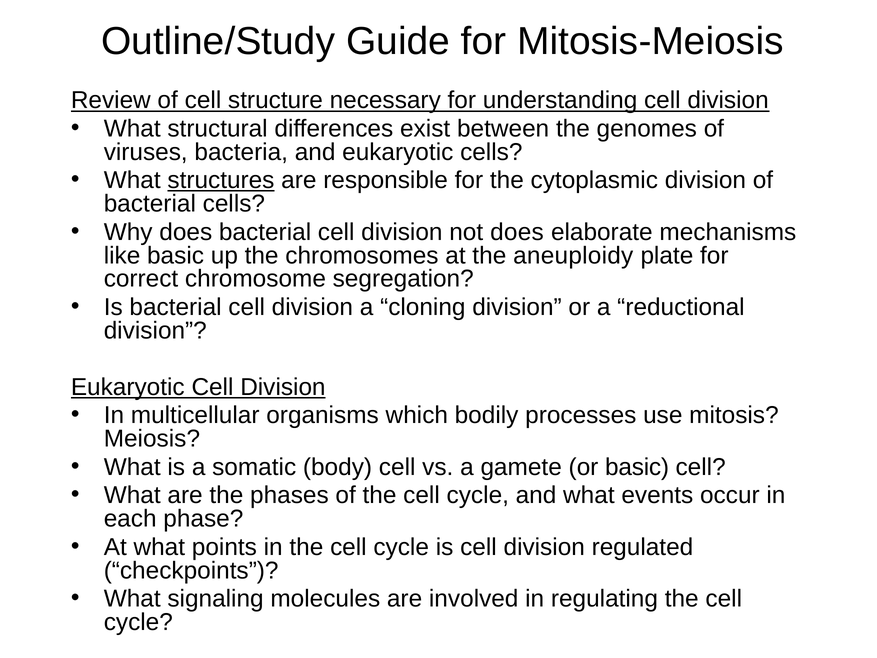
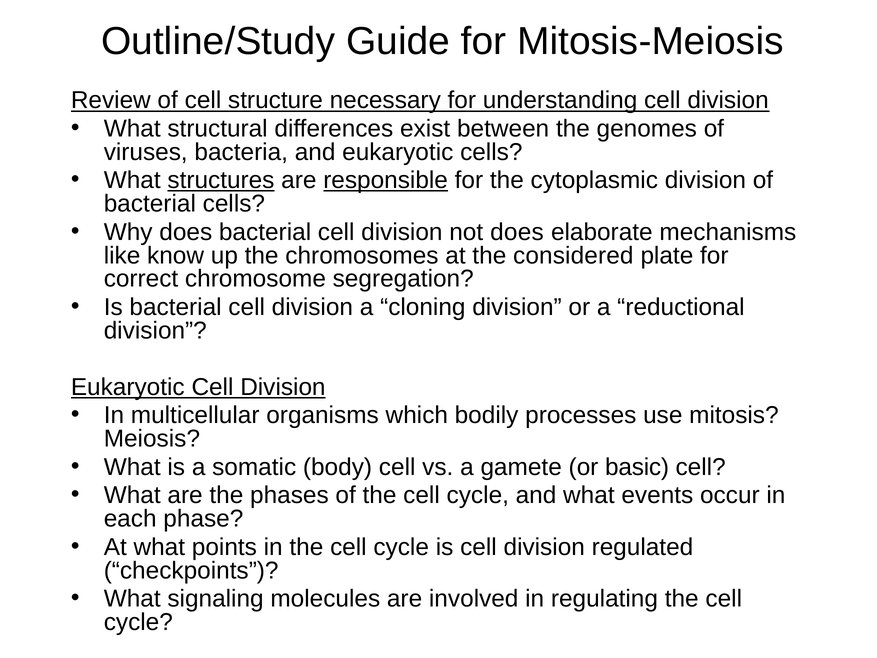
responsible underline: none -> present (386, 180)
like basic: basic -> know (176, 255)
aneuploidy: aneuploidy -> considered (573, 255)
